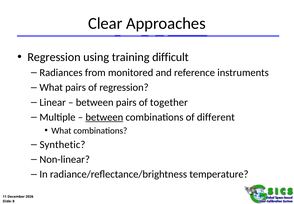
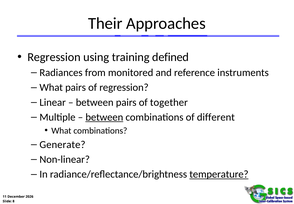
Clear: Clear -> Their (105, 23)
difficult: difficult -> defined (171, 57)
Synthetic: Synthetic -> Generate (62, 144)
temperature underline: none -> present (219, 174)
